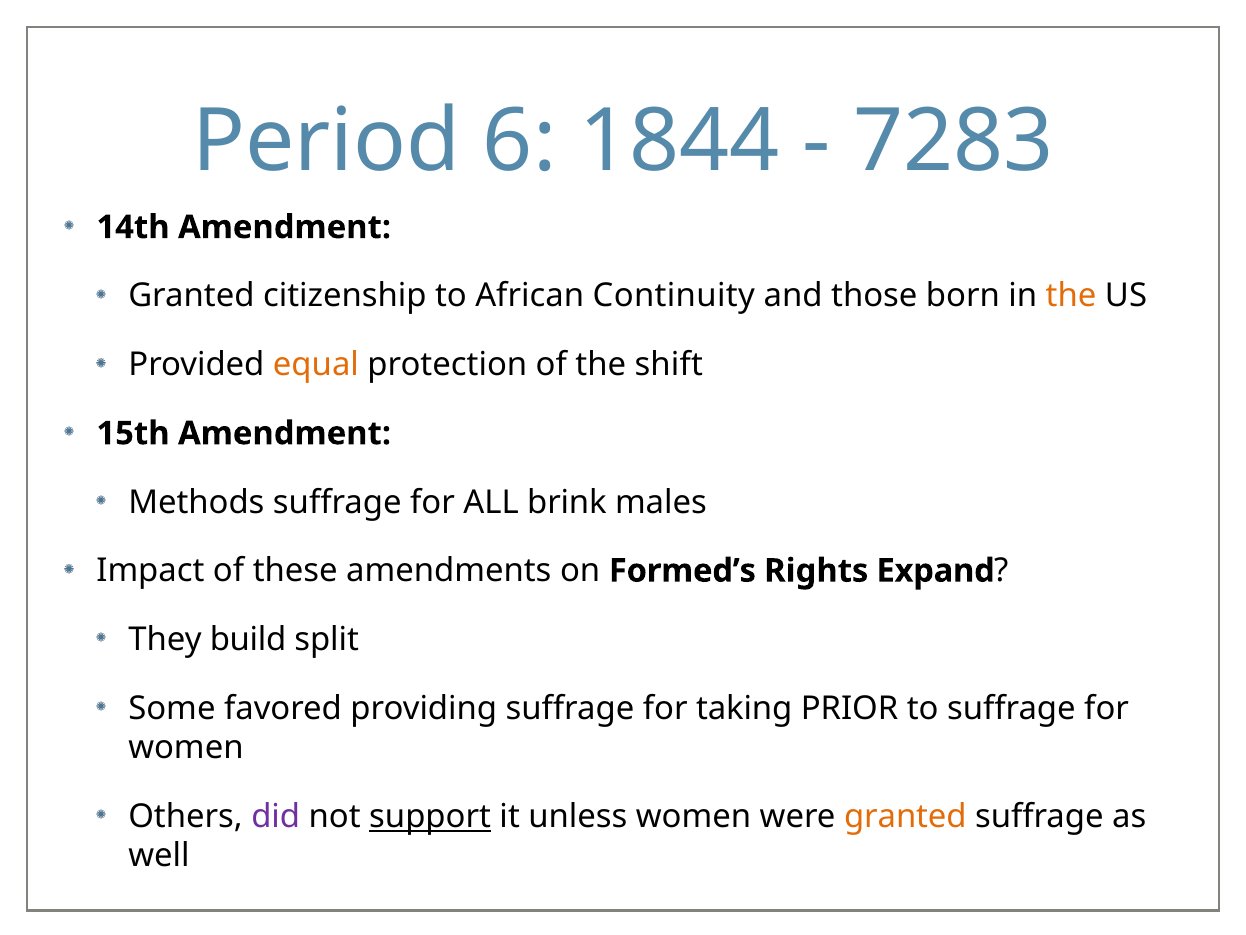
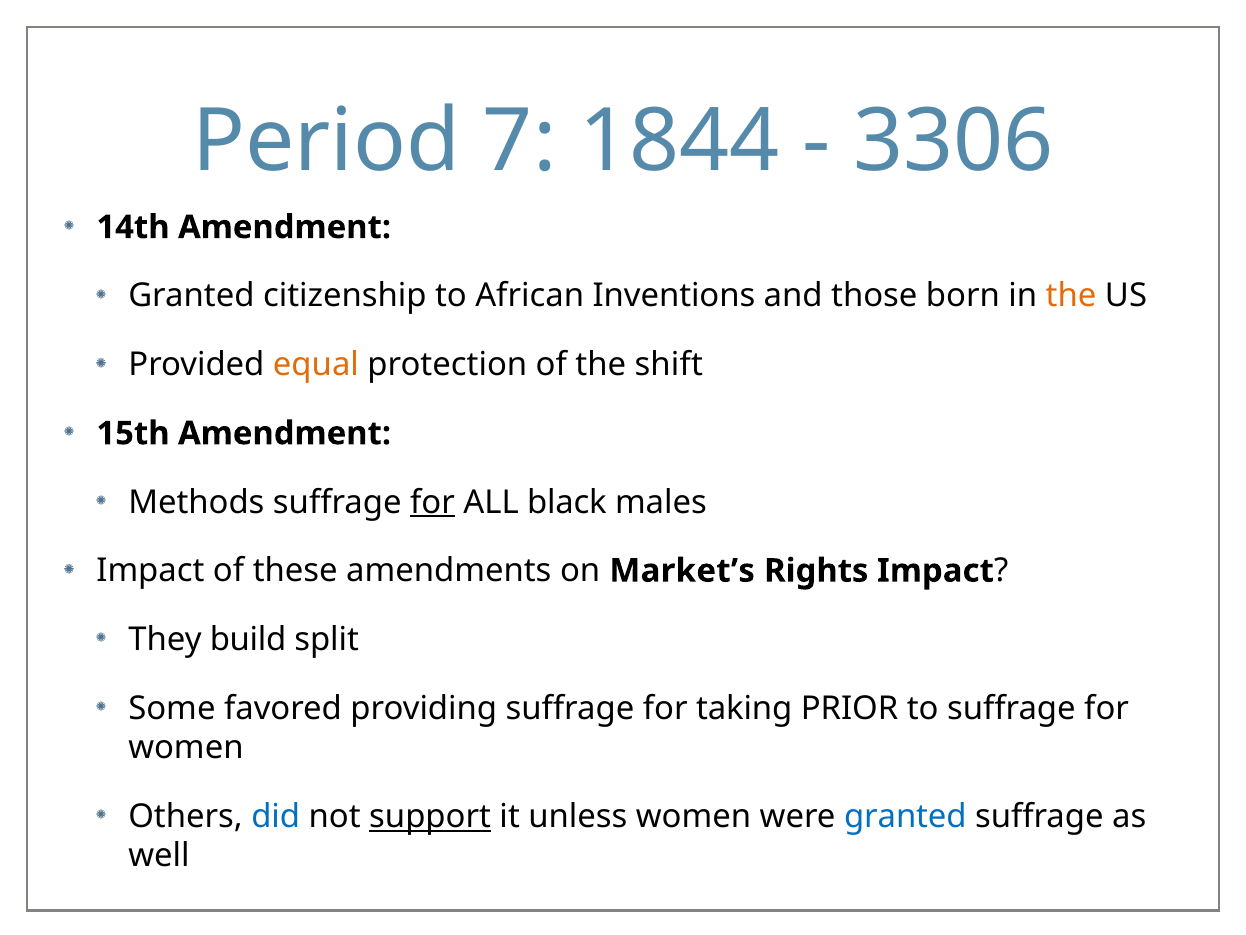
6: 6 -> 7 (520, 142)
7283: 7283 -> 3306 (954, 142)
Continuity: Continuity -> Inventions (674, 296)
for underline: none -> present (432, 502)
brink: brink -> black (567, 502)
Formed’s: Formed’s -> Market’s (682, 571)
Rights Expand: Expand -> Impact (935, 571)
did colour: purple -> blue (276, 816)
granted colour: orange -> blue (905, 816)
